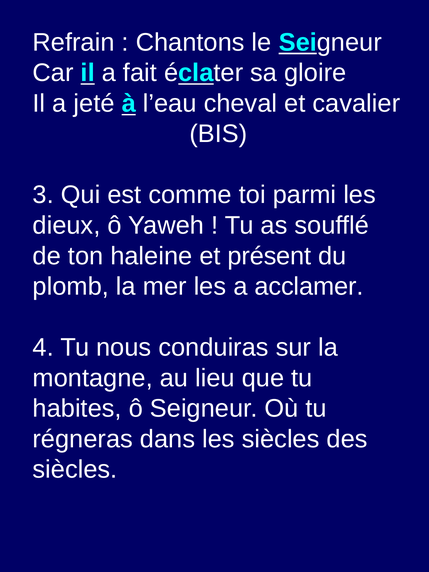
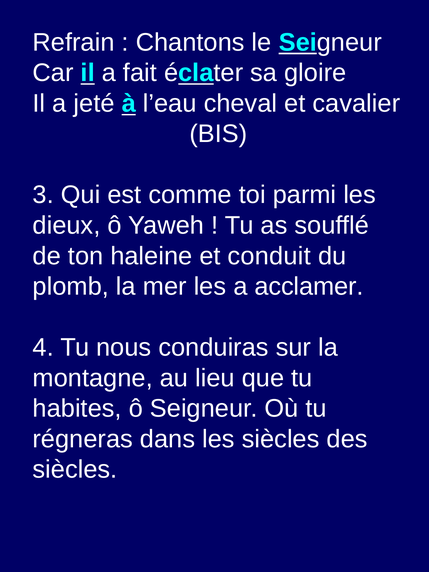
présent: présent -> conduit (269, 256)
